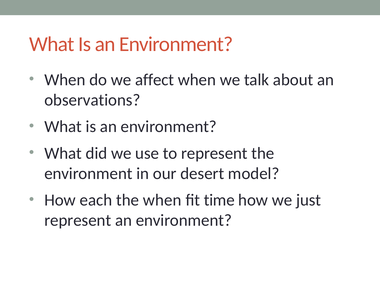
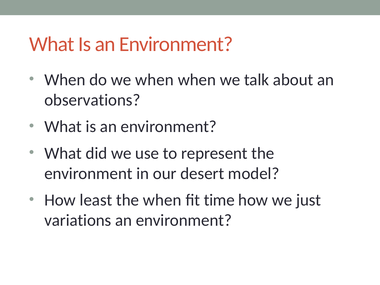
we affect: affect -> when (154, 80)
each: each -> least (96, 200)
represent: represent -> variations (78, 220)
